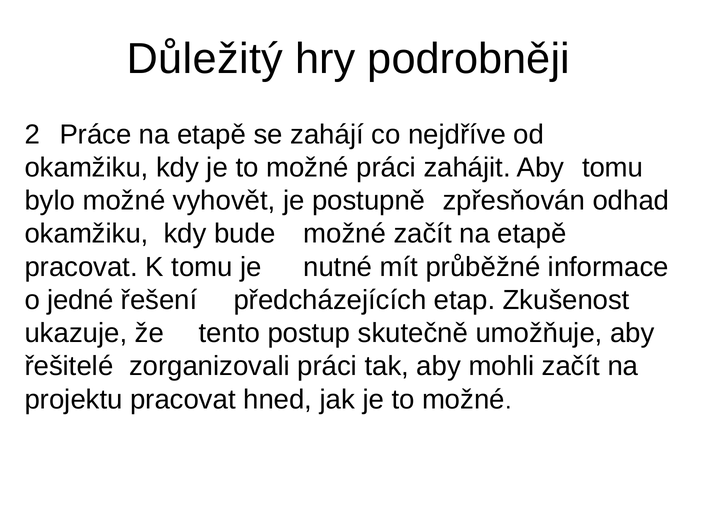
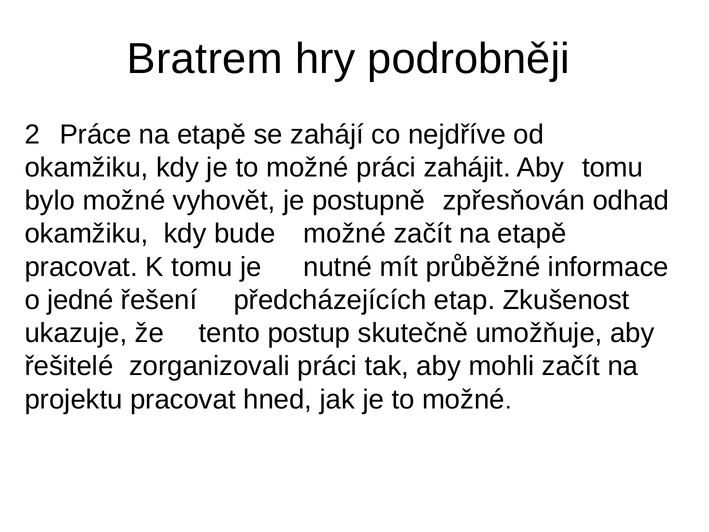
Důležitý: Důležitý -> Bratrem (205, 59)
